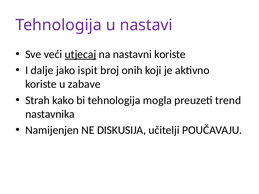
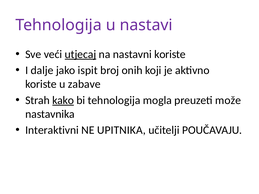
kako underline: none -> present (63, 100)
trend: trend -> može (228, 100)
Namijenjen: Namijenjen -> Interaktivni (52, 130)
DISKUSIJA: DISKUSIJA -> UPITNIKA (121, 130)
